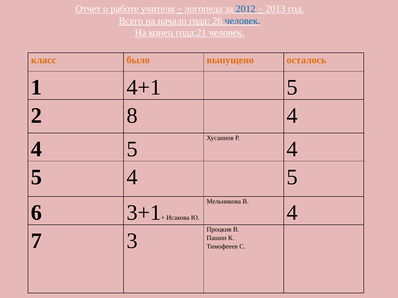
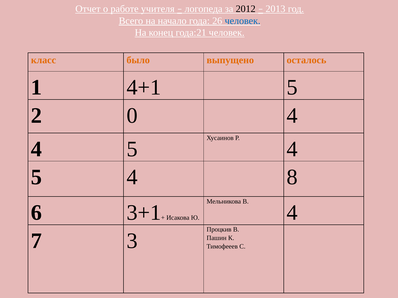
2012 colour: blue -> black (246, 9)
8: 8 -> 0 (132, 116)
5 4 5: 5 -> 8 (292, 177)
